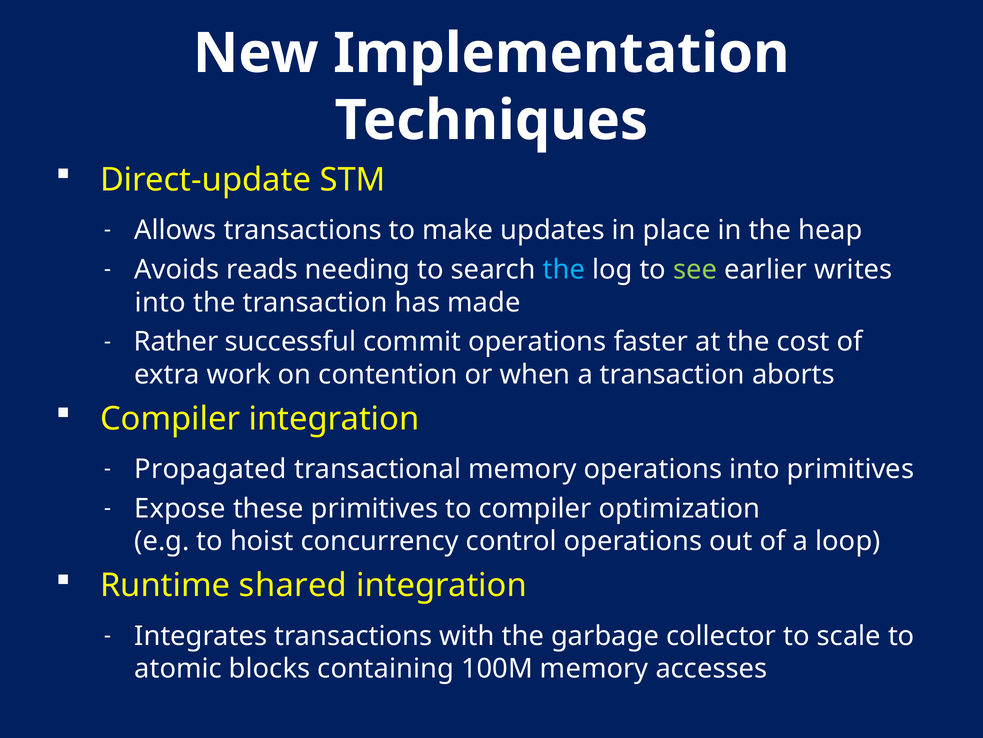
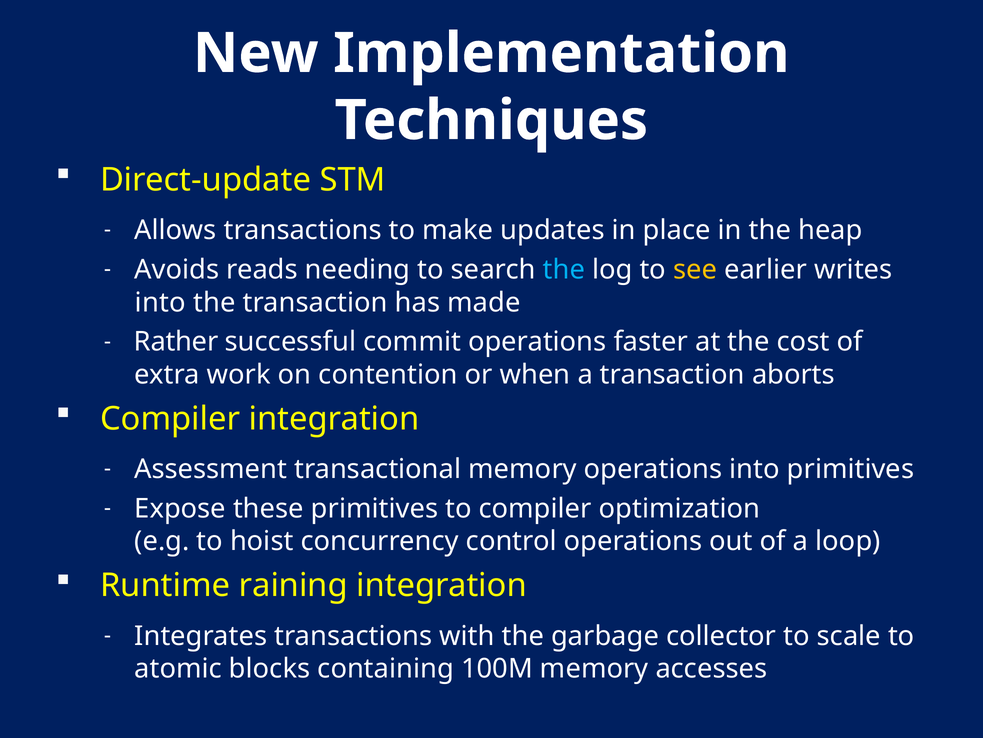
see colour: light green -> yellow (695, 269)
Propagated: Propagated -> Assessment (211, 469)
shared: shared -> raining (293, 585)
